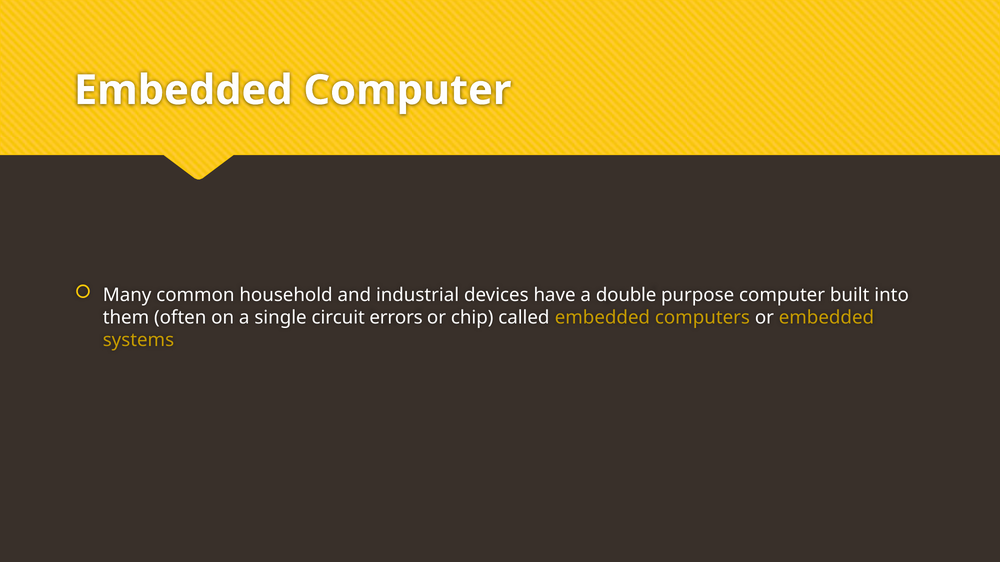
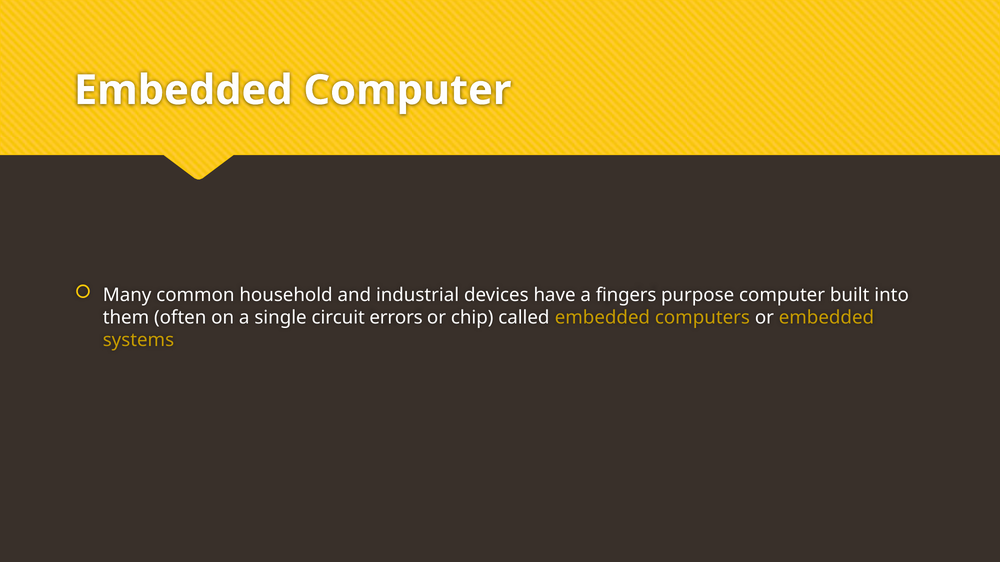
double: double -> fingers (626, 295)
